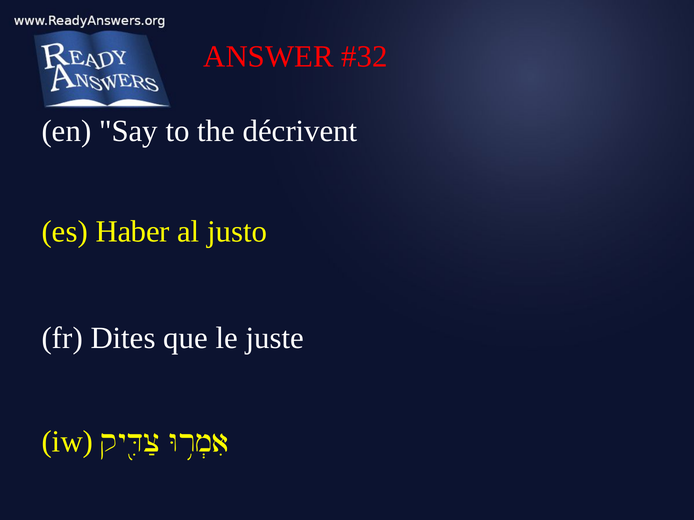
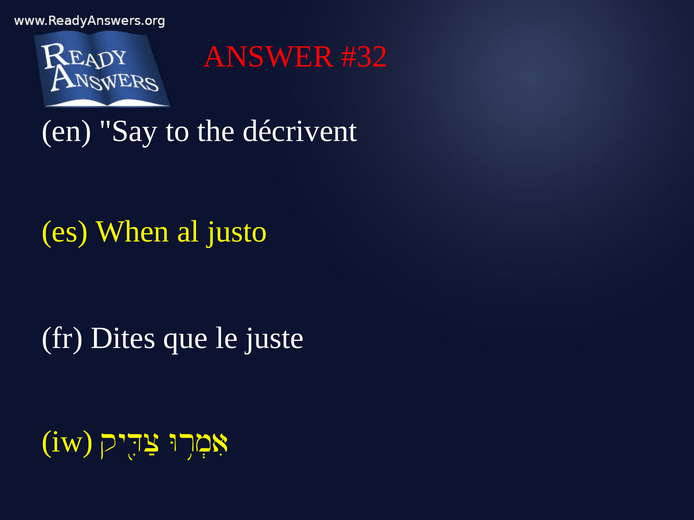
Haber: Haber -> When (133, 232)
